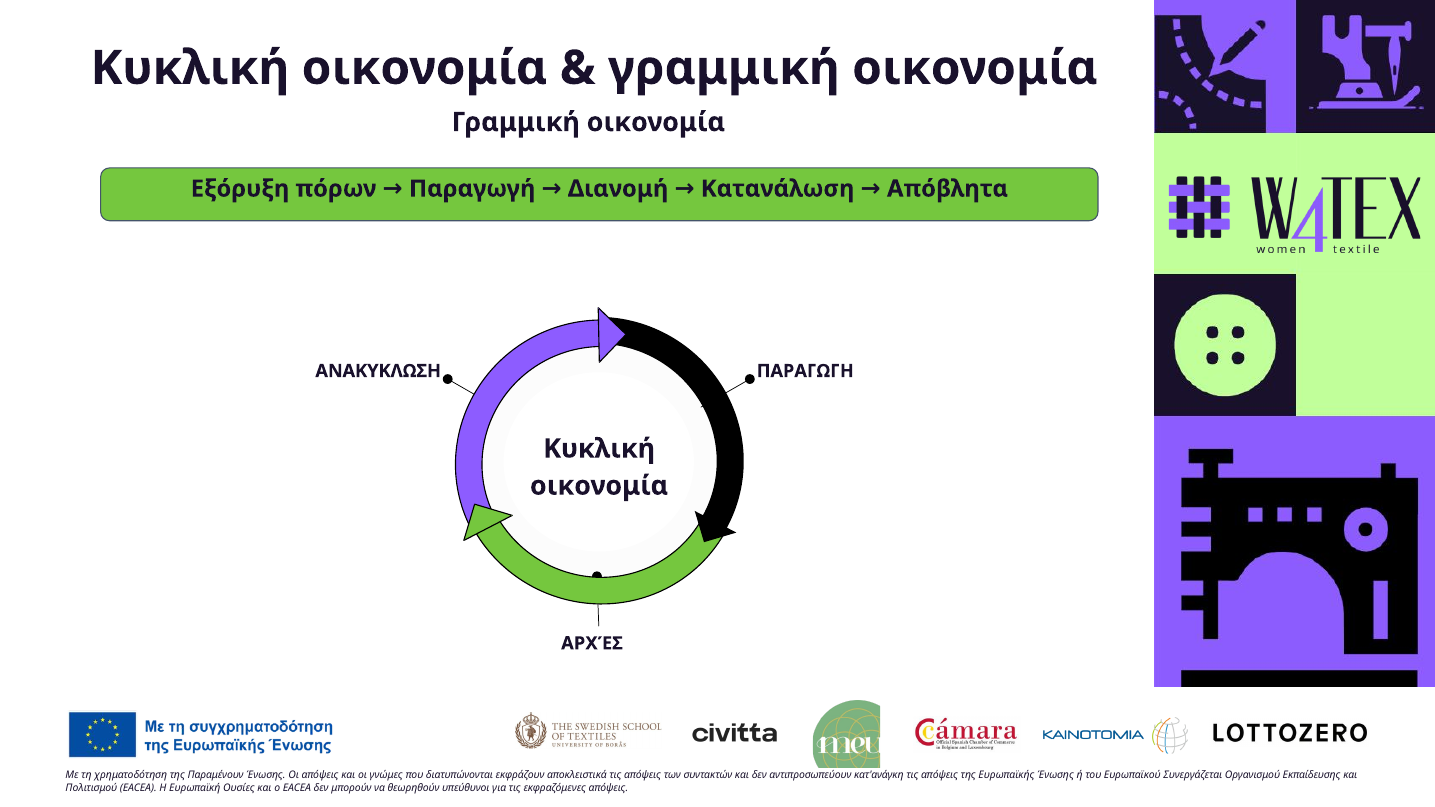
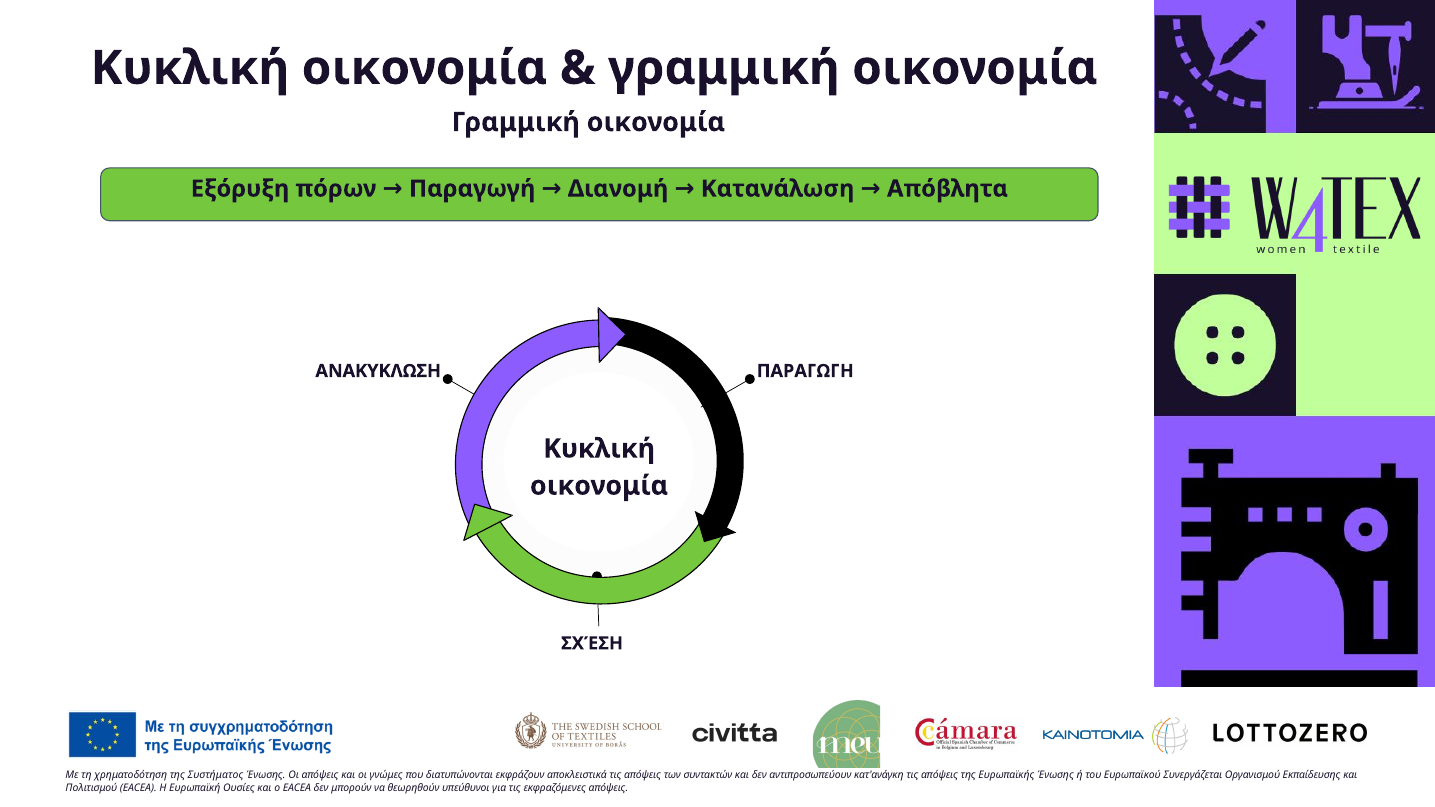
ΑΡΧΈΣ: ΑΡΧΈΣ -> ΣΧΈΣΗ (592, 643)
Παραμένουν: Παραμένουν -> Συστήματος (216, 775)
